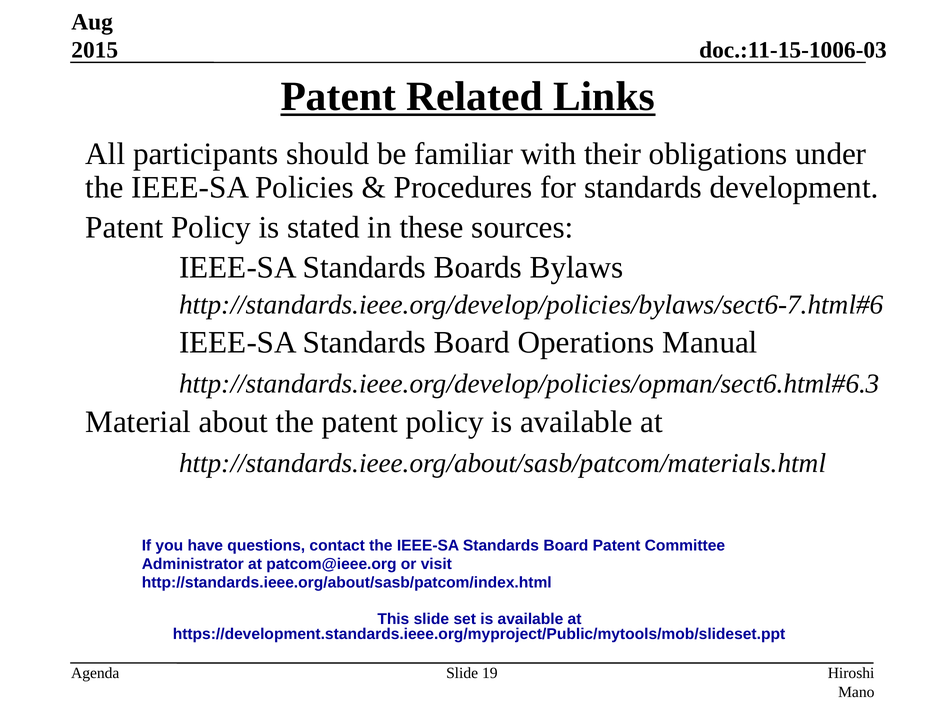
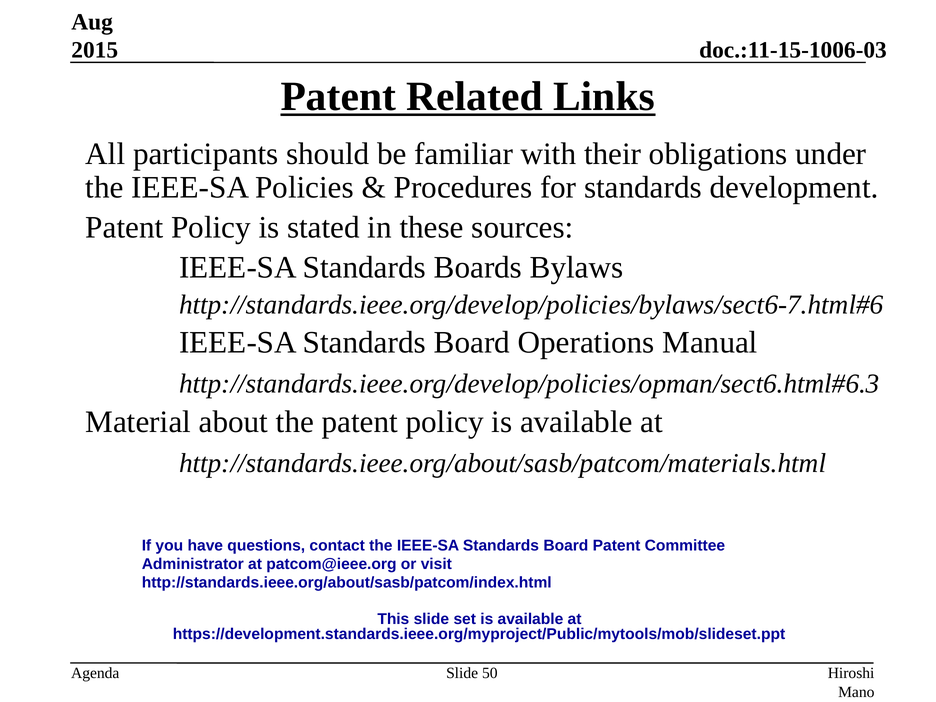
19: 19 -> 50 (490, 673)
